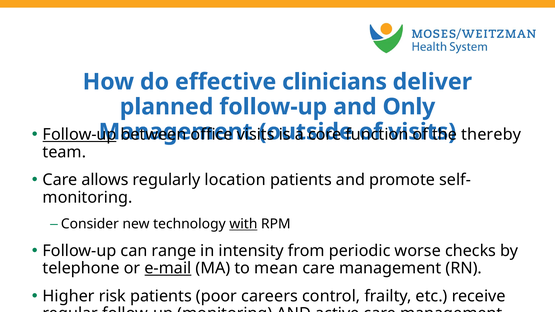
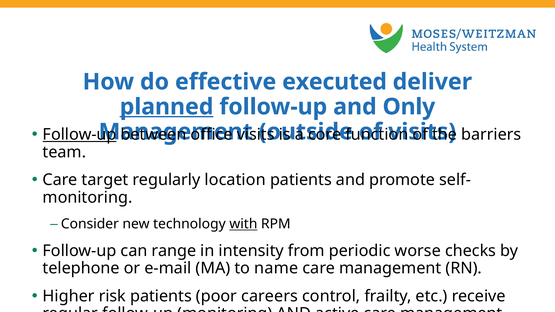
clinicians: clinicians -> executed (335, 82)
planned underline: none -> present (167, 107)
thereby: thereby -> barriers (491, 135)
allows: allows -> target (105, 180)
e-mail underline: present -> none (168, 268)
mean: mean -> name (276, 268)
